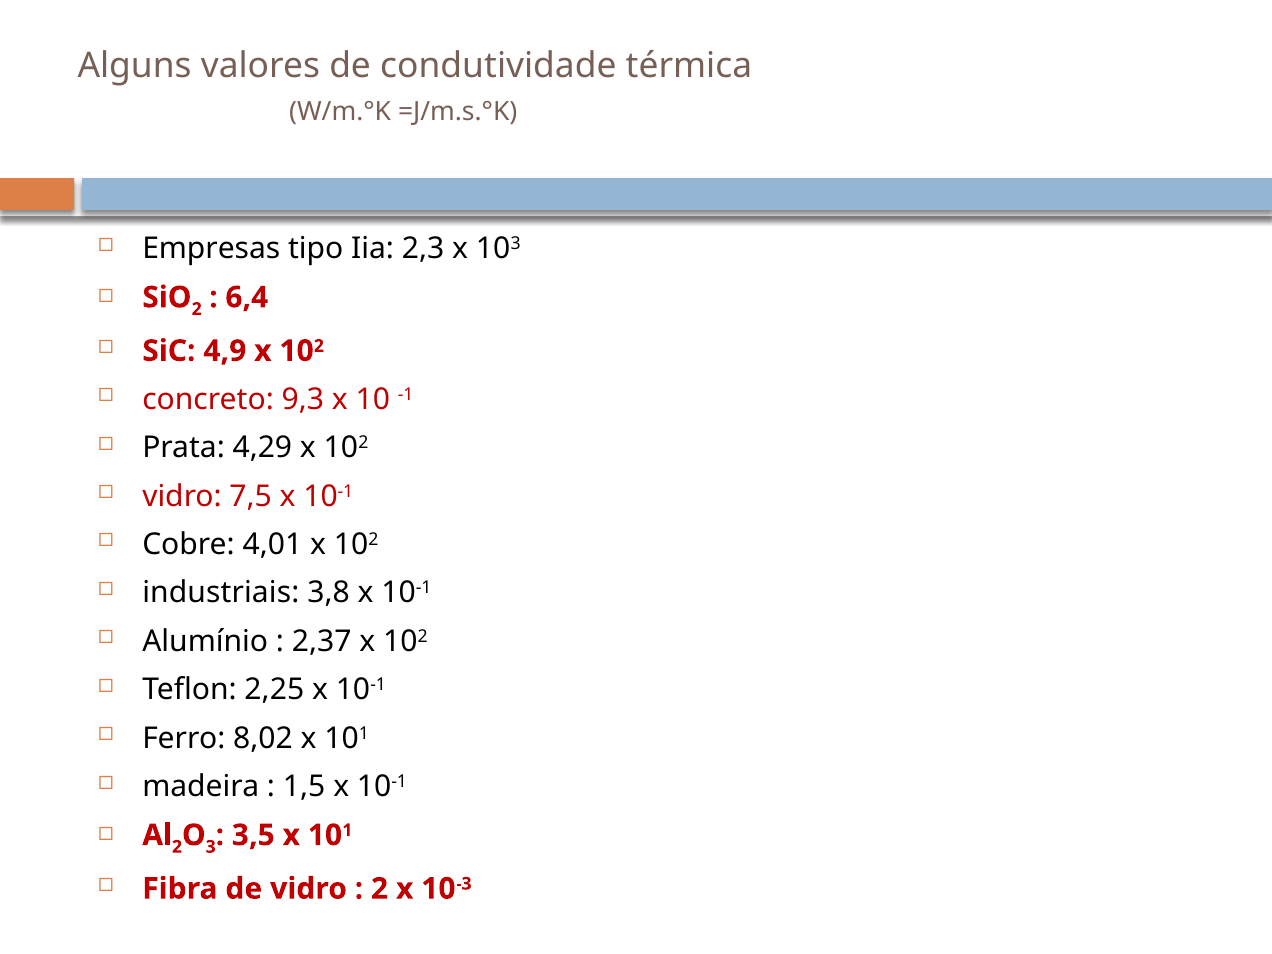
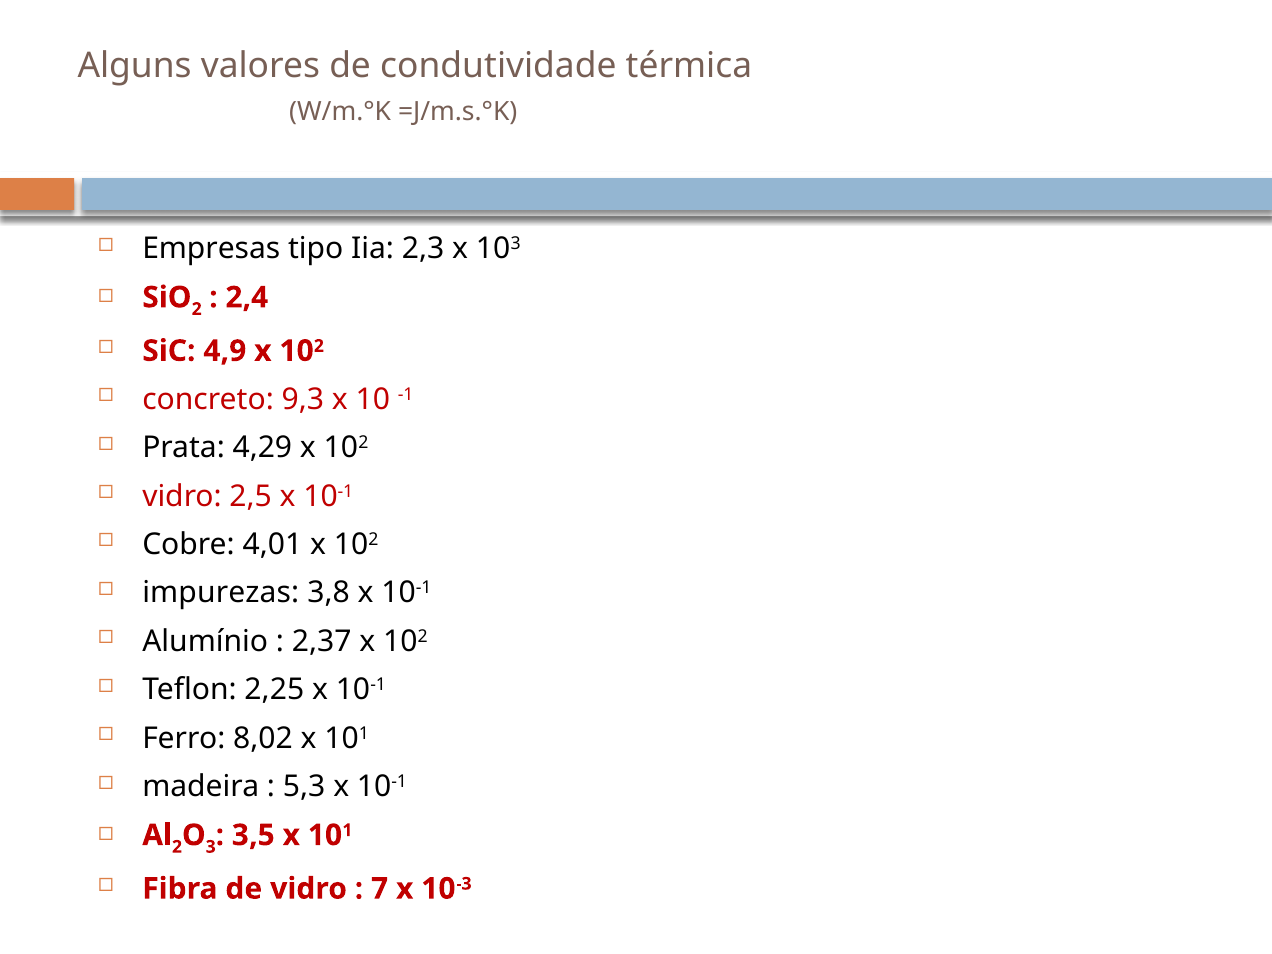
6,4: 6,4 -> 2,4 (247, 297)
7,5: 7,5 -> 2,5 (251, 496)
industriais: industriais -> impurezas (221, 593)
1,5: 1,5 -> 5,3 (304, 787)
2: 2 -> 7 (380, 889)
